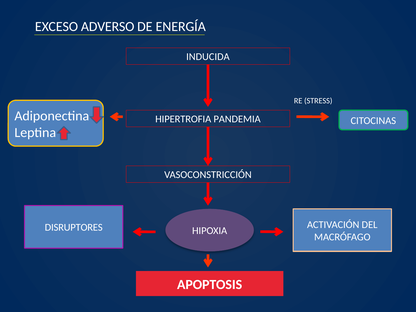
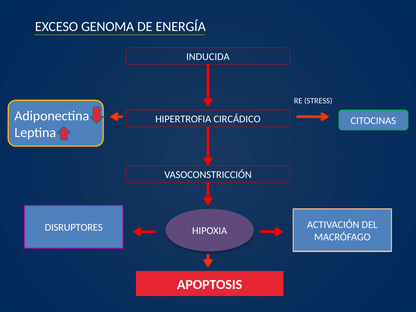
ADVERSO: ADVERSO -> GENOMA (108, 26)
PANDEMIA: PANDEMIA -> CIRCÁDICO (237, 119)
